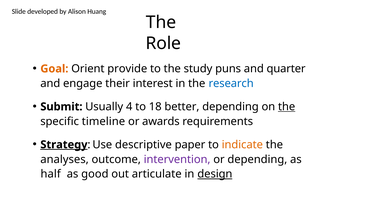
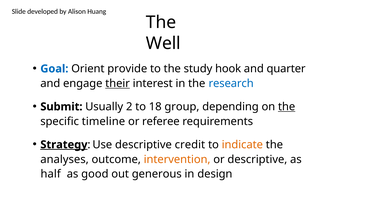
Role: Role -> Well (163, 43)
Goal colour: orange -> blue (54, 69)
puns: puns -> hook (228, 69)
their underline: none -> present (118, 83)
4: 4 -> 2 (129, 107)
better: better -> group (182, 107)
awards: awards -> referee (161, 121)
paper: paper -> credit (190, 145)
intervention colour: purple -> orange (177, 159)
or depending: depending -> descriptive (257, 159)
articulate: articulate -> generous (157, 174)
design underline: present -> none (215, 174)
